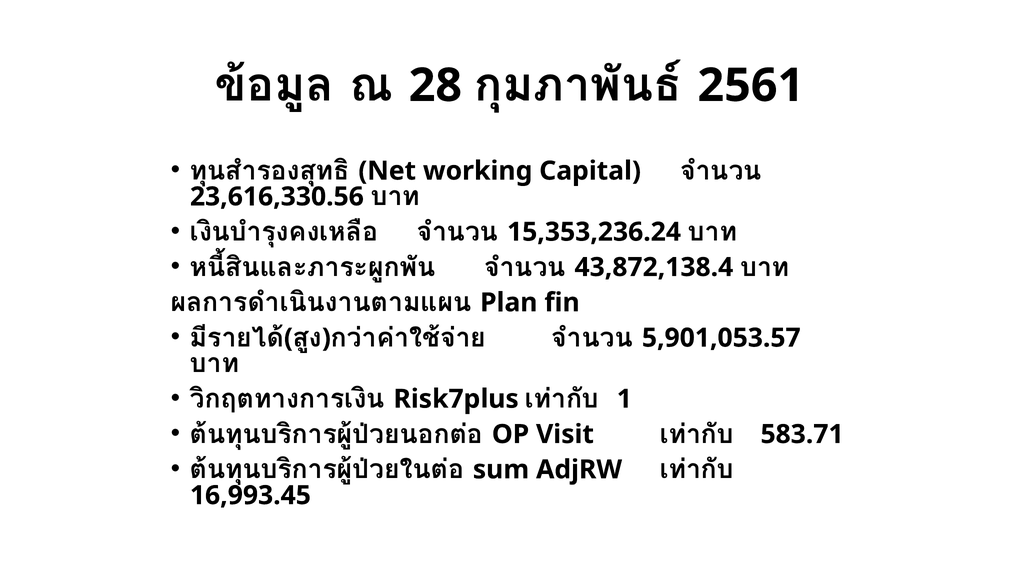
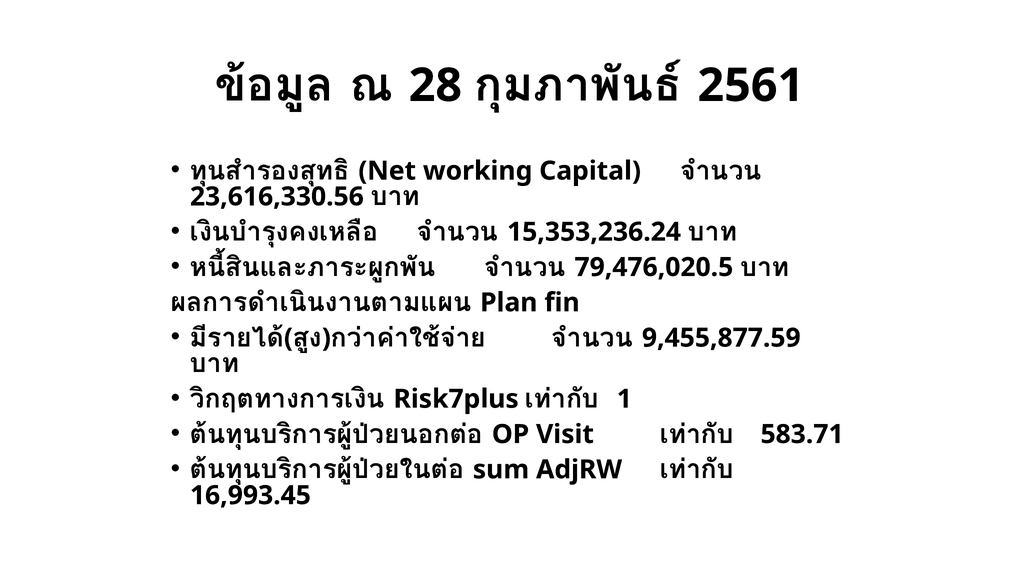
43,872,138.4: 43,872,138.4 -> 79,476,020.5 (654, 267)
5,901,053.57: 5,901,053.57 -> 9,455,877.59 (721, 338)
